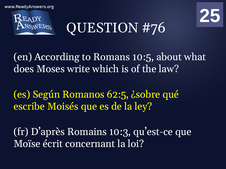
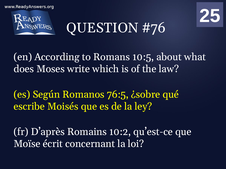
62:5: 62:5 -> 76:5 (118, 95)
10:3: 10:3 -> 10:2 (120, 132)
